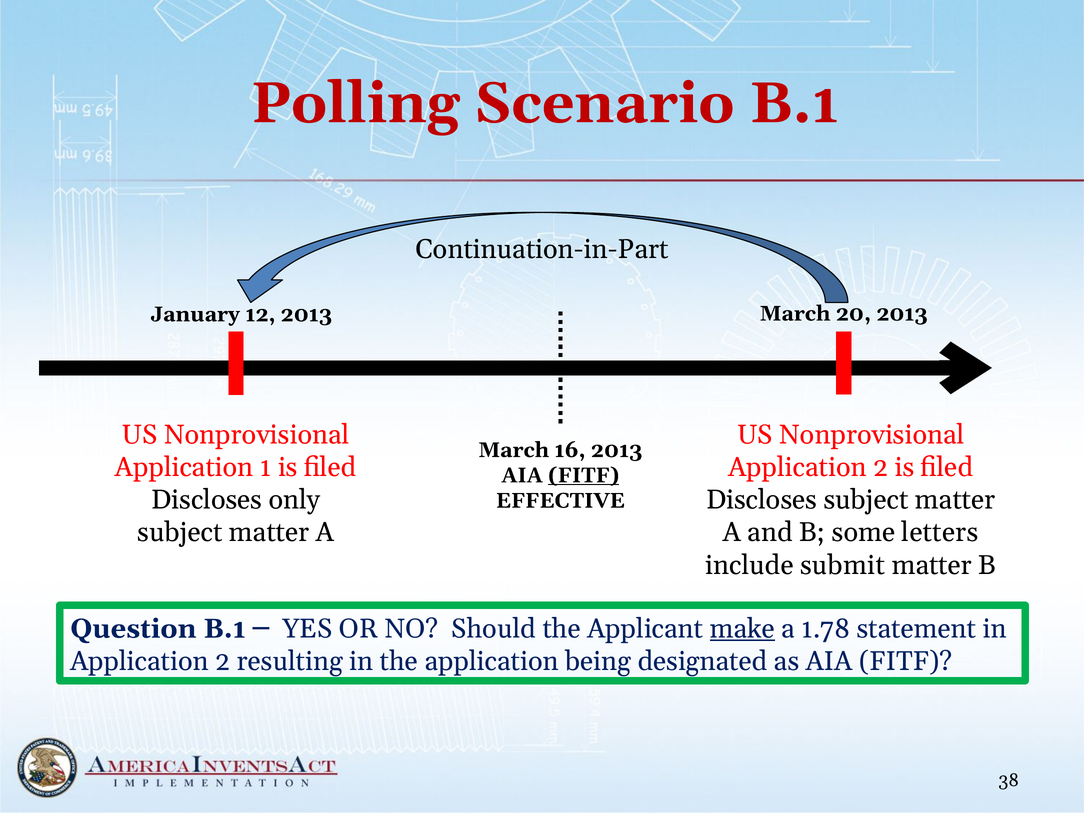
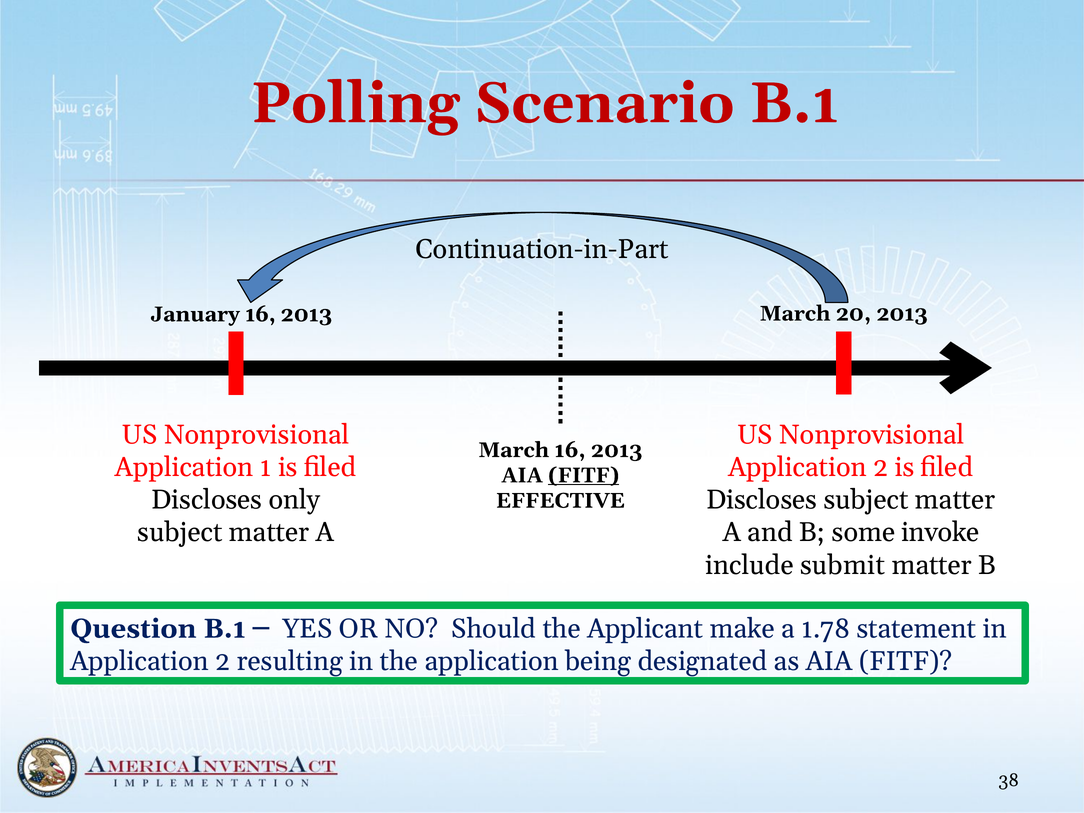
January 12: 12 -> 16 (260, 314)
letters: letters -> invoke (940, 533)
make underline: present -> none (742, 629)
